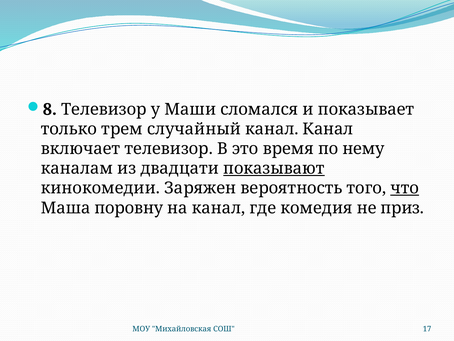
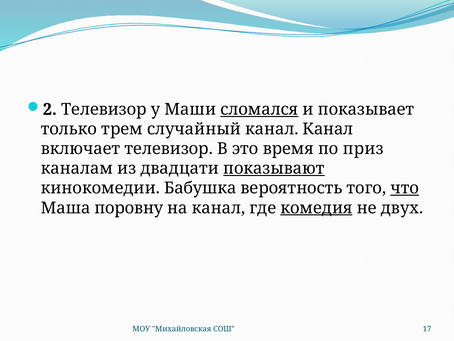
8: 8 -> 2 (50, 109)
сломался underline: none -> present (259, 109)
нему: нему -> приз (363, 149)
Заряжен: Заряжен -> Бабушка (200, 188)
комедия underline: none -> present (316, 208)
приз: приз -> двух (402, 208)
